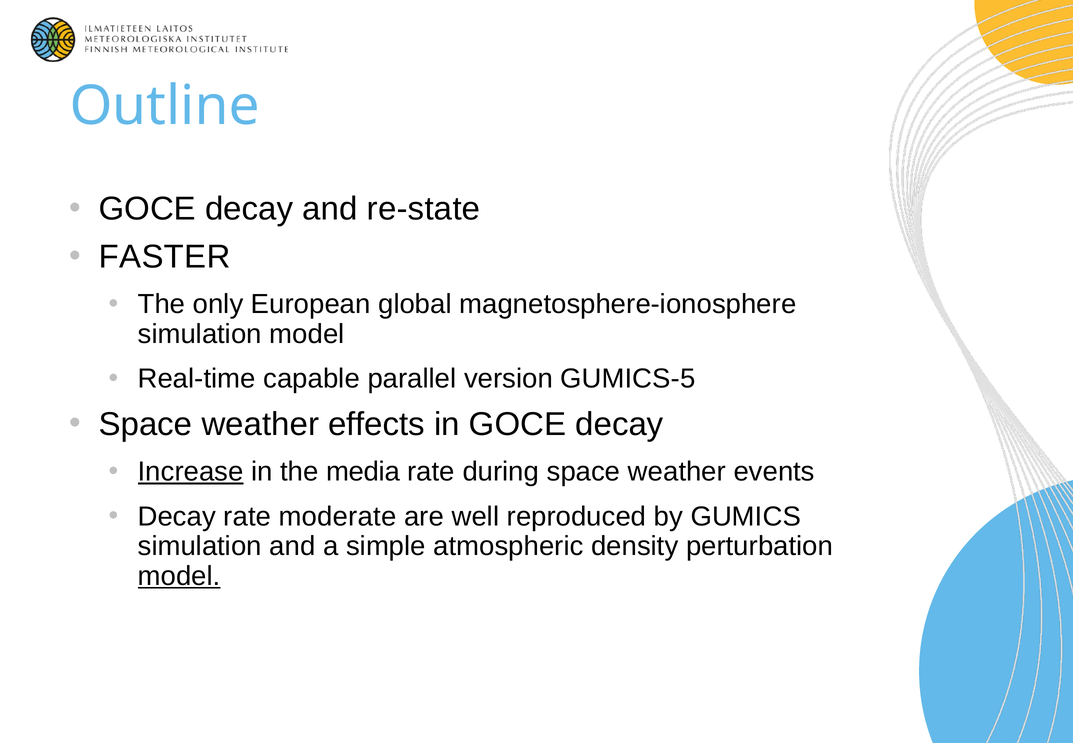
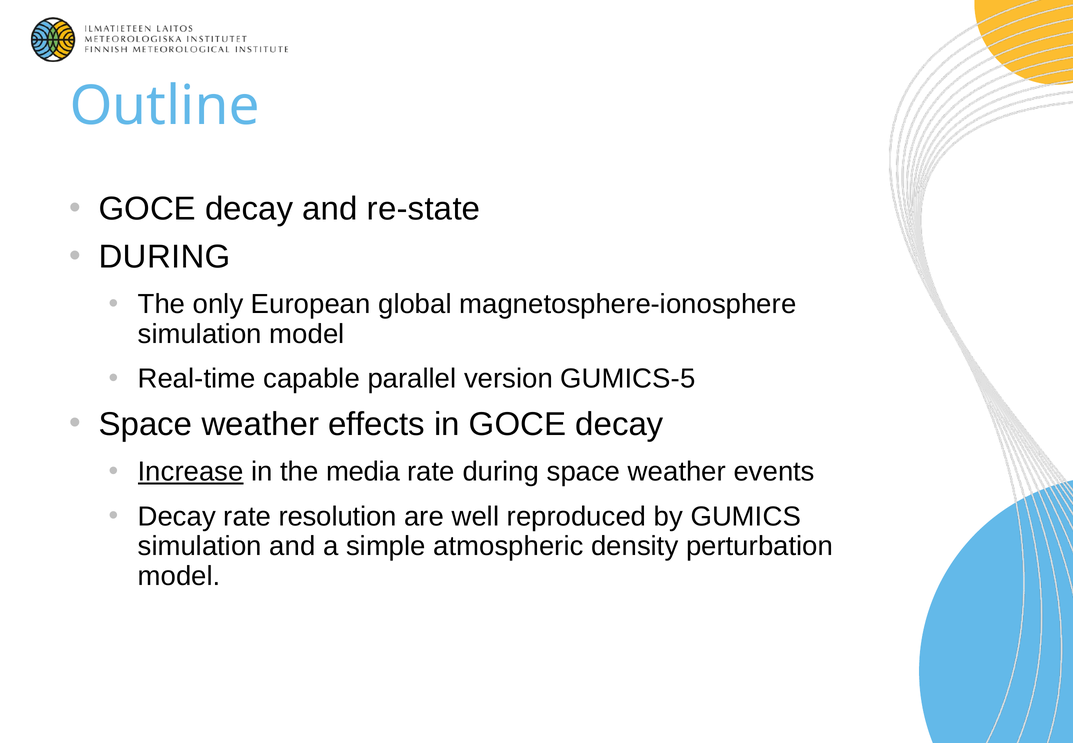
FASTER: FASTER -> DURING (165, 257)
moderate: moderate -> resolution (338, 517)
model underline: present -> none (179, 576)
